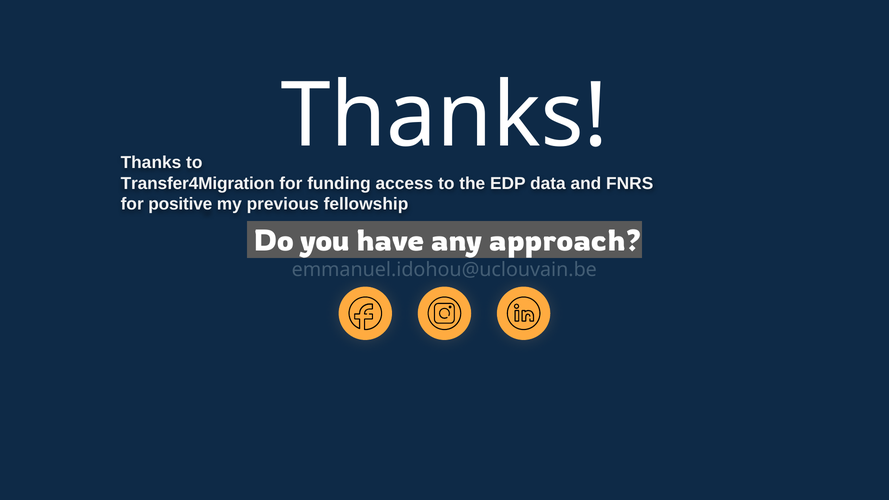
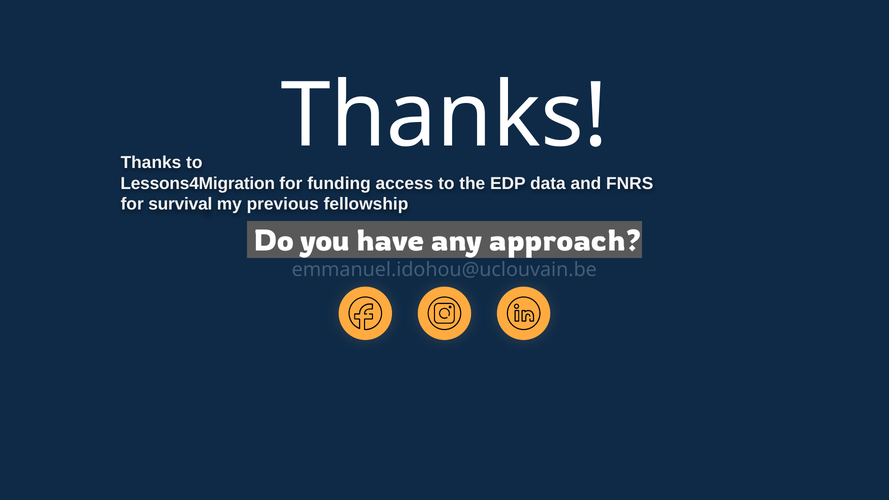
Transfer4Migration: Transfer4Migration -> Lessons4Migration (198, 183)
positive: positive -> survival (180, 204)
